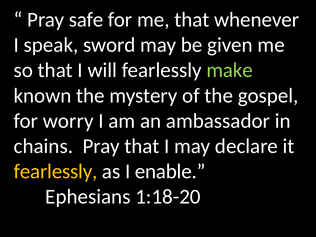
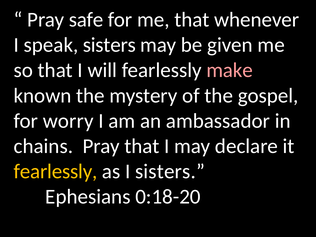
speak sword: sword -> sisters (109, 45)
make colour: light green -> pink (230, 70)
I enable: enable -> sisters (170, 171)
1:18-20: 1:18-20 -> 0:18-20 (168, 197)
